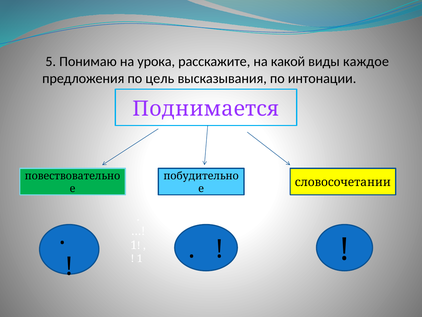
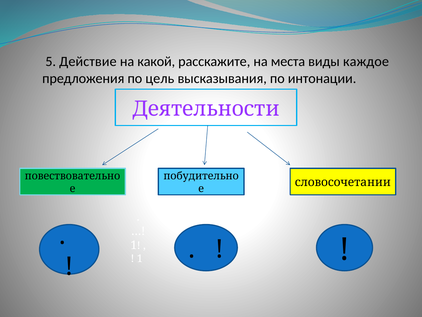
Понимаю: Понимаю -> Действие (88, 61)
урока: урока -> какой (156, 61)
какой: какой -> места (288, 61)
Поднимается: Поднимается -> Деятельности (206, 109)
